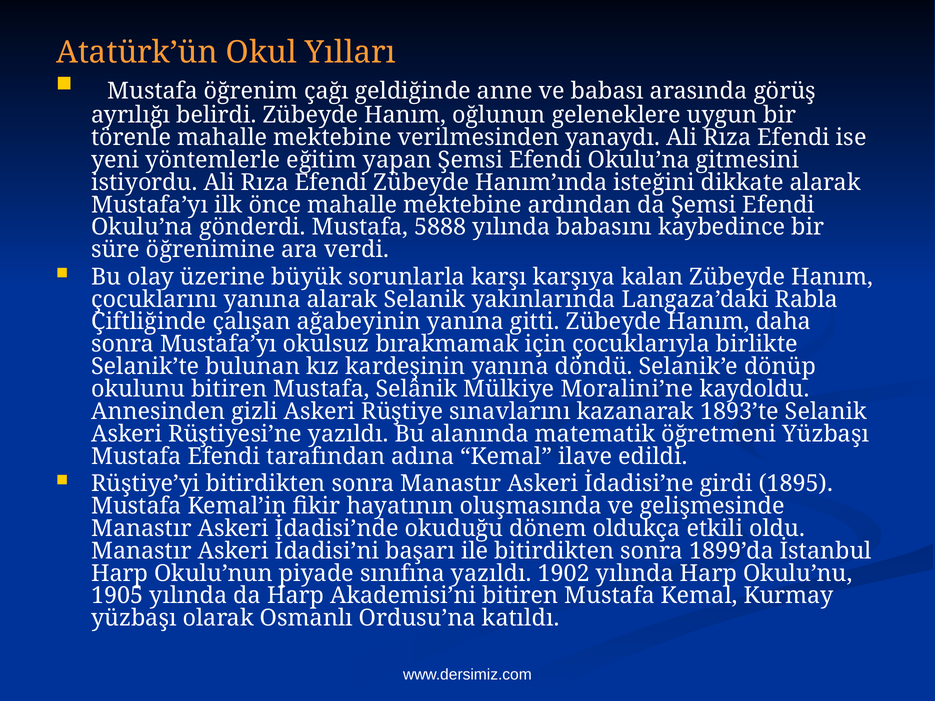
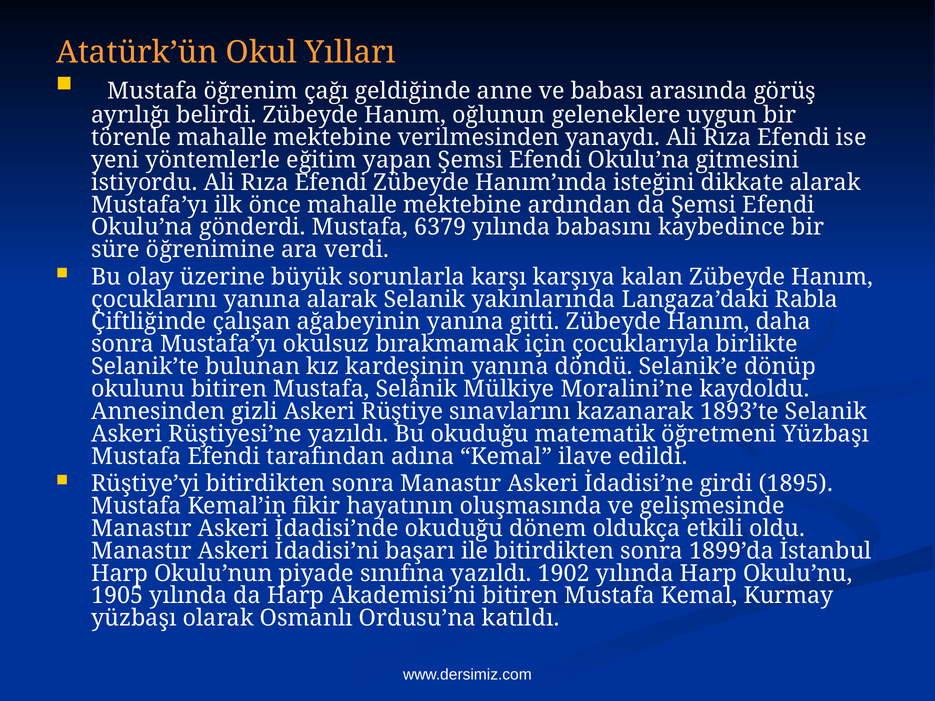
5888: 5888 -> 6379 (440, 227)
Bu alanında: alanında -> okuduğu (480, 434)
